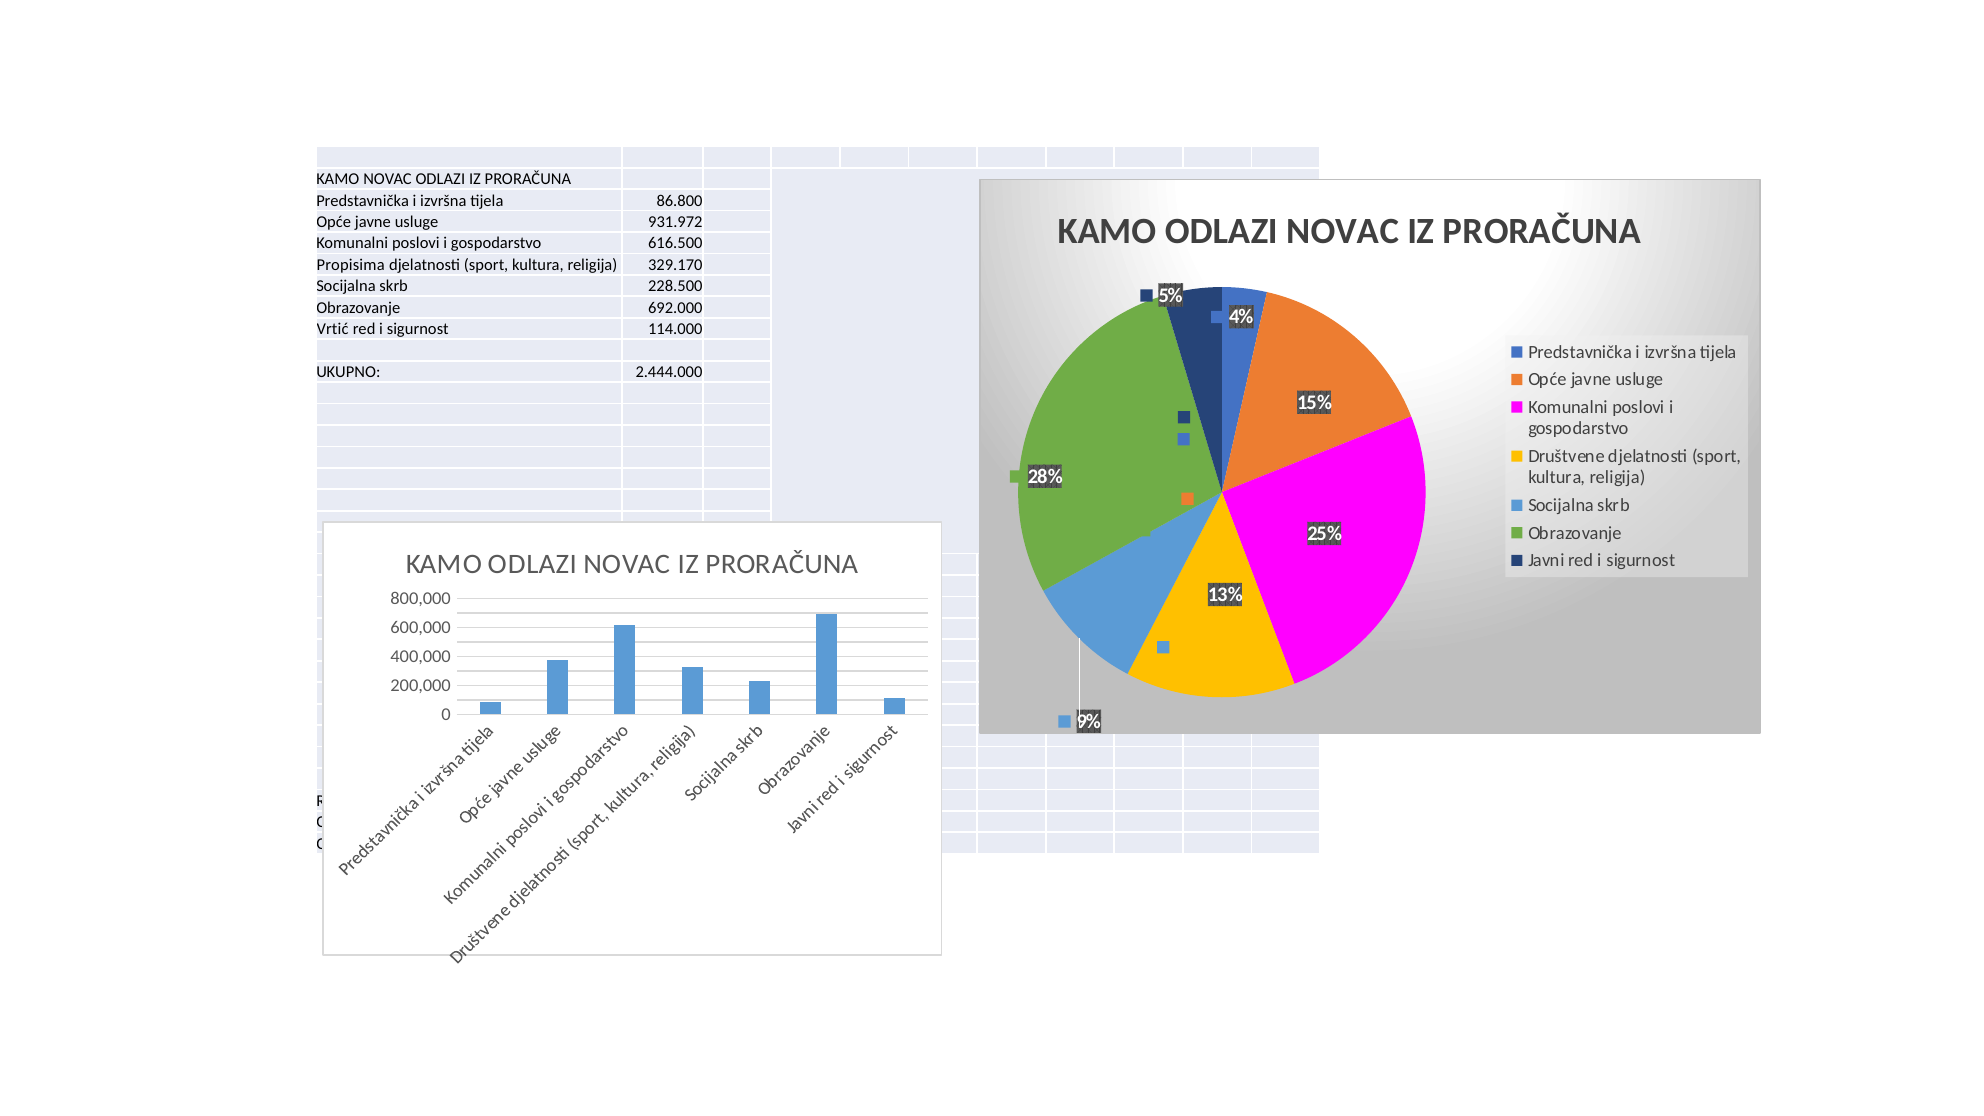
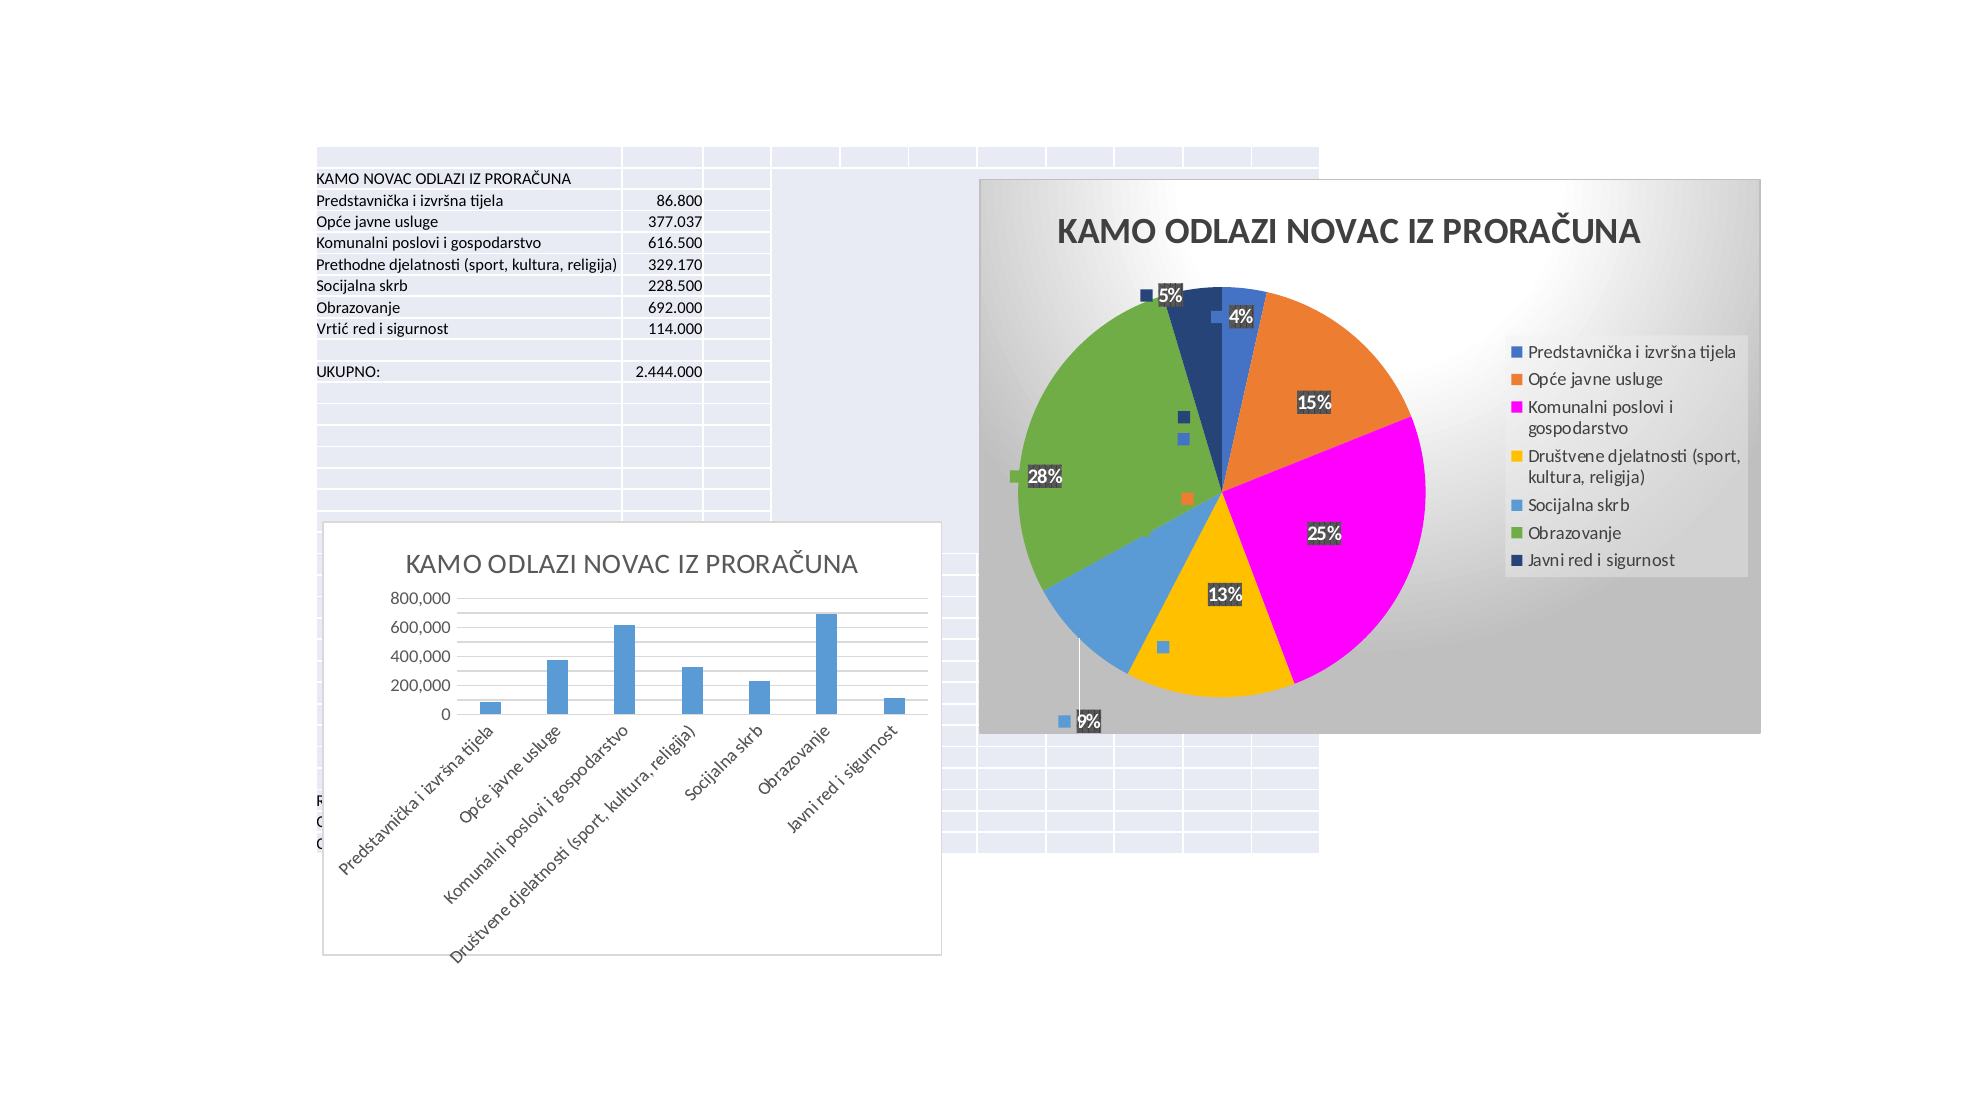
931.972: 931.972 -> 377.037 (675, 222)
Propisima: Propisima -> Prethodne (351, 265)
